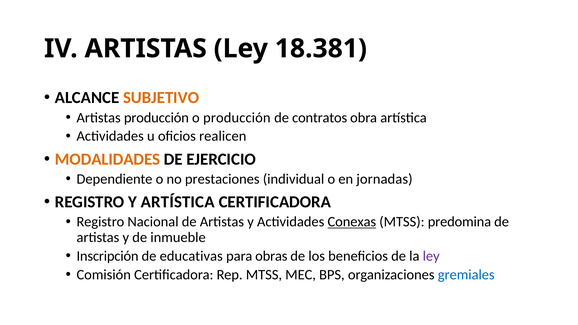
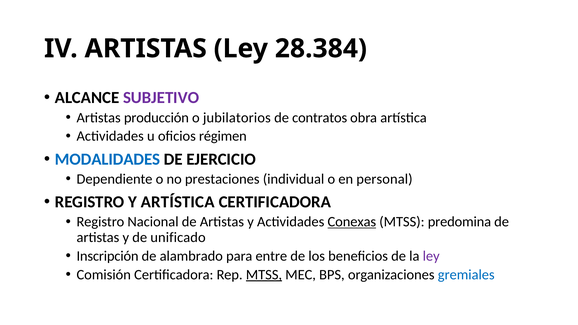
18.381: 18.381 -> 28.384 (321, 49)
SUBJETIVO colour: orange -> purple (161, 98)
o producción: producción -> jubilatorios (237, 118)
realicen: realicen -> régimen (223, 136)
MODALIDADES colour: orange -> blue (107, 159)
jornadas: jornadas -> personal (385, 179)
inmueble: inmueble -> unificado (178, 238)
educativas: educativas -> alambrado (191, 256)
obras: obras -> entre (271, 256)
MTSS underline: none -> present (264, 275)
